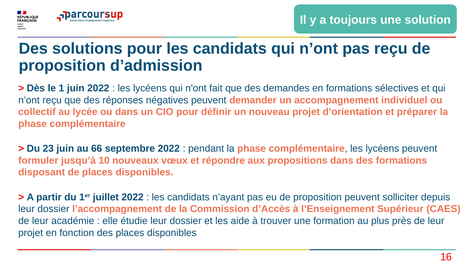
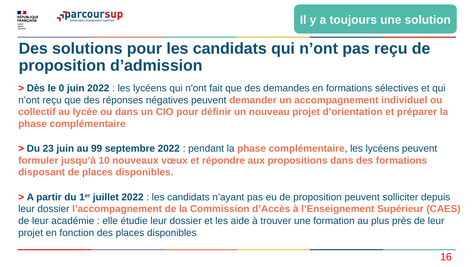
1: 1 -> 0 (61, 88)
66: 66 -> 99 (97, 149)
